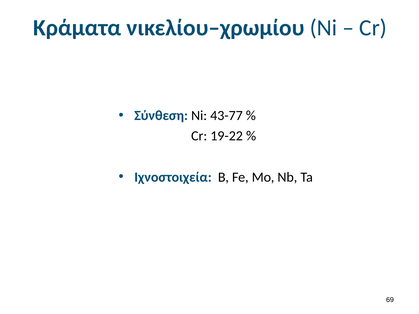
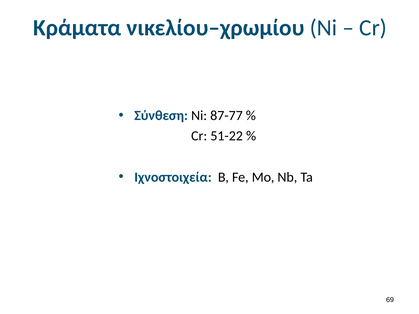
43-77: 43-77 -> 87-77 (226, 116)
19-22: 19-22 -> 51-22 (227, 136)
